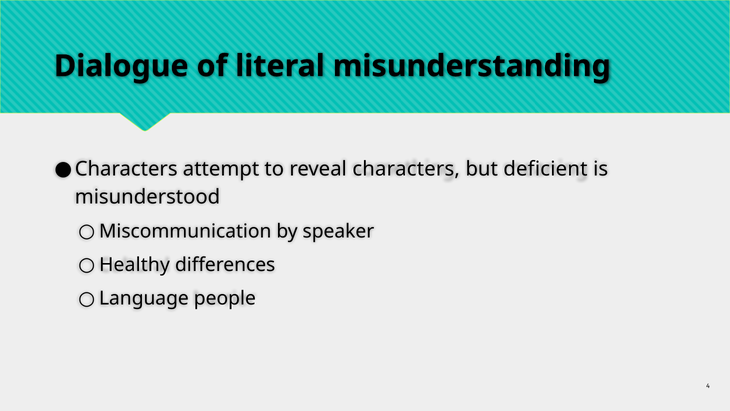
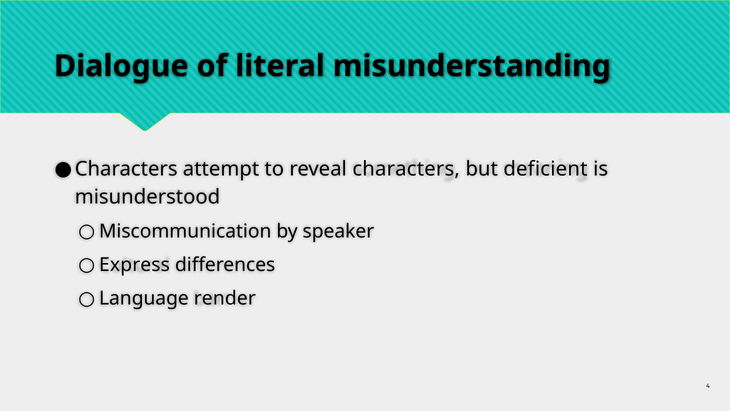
Healthy: Healthy -> Express (135, 265)
people: people -> render (225, 298)
